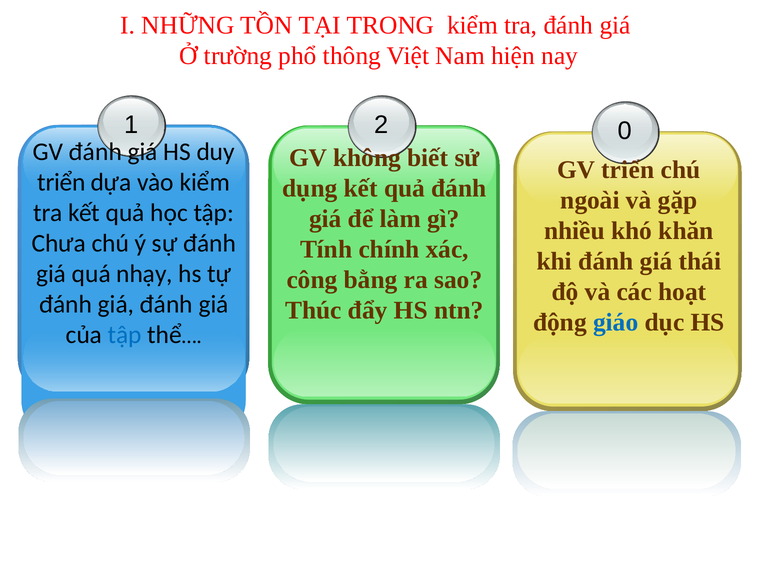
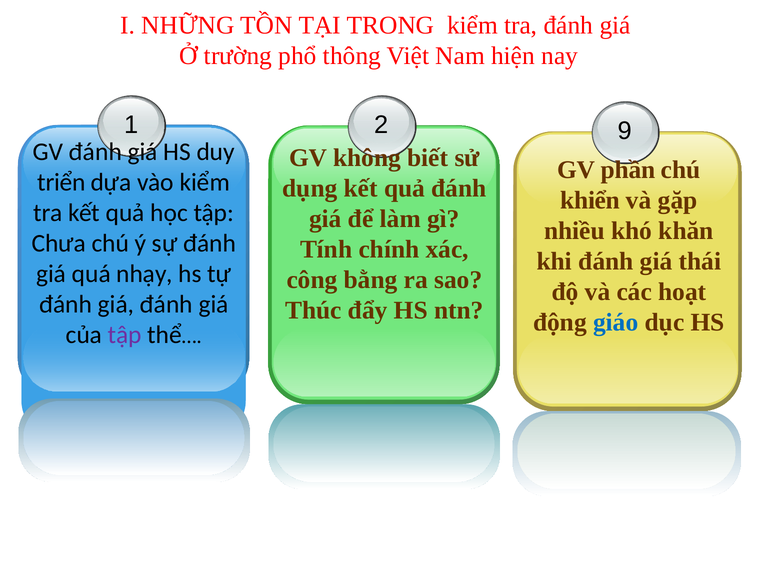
0: 0 -> 9 (625, 131)
GV triển: triển -> phần (628, 170)
ngoài: ngoài -> khiển (590, 200)
tập colour: blue -> purple (125, 335)
